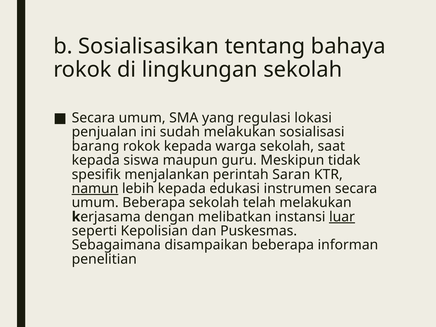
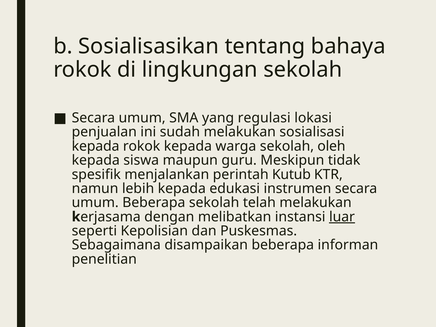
barang: barang -> kepada (96, 146)
saat: saat -> oleh (331, 146)
Saran: Saran -> Kutub (291, 174)
namun underline: present -> none (95, 189)
